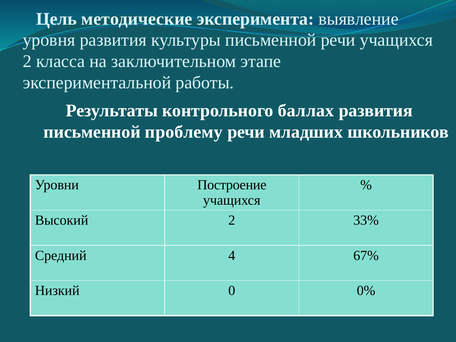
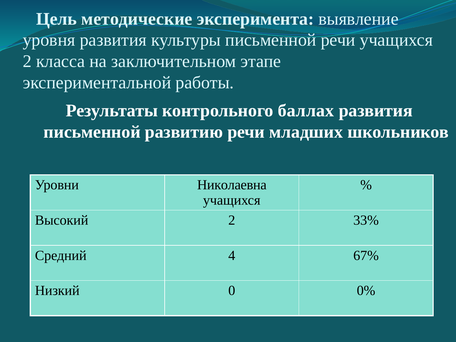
проблему: проблему -> развитию (184, 132)
Построение: Построение -> Николаевна (232, 185)
